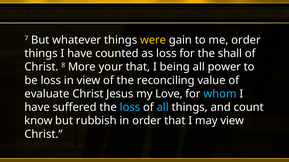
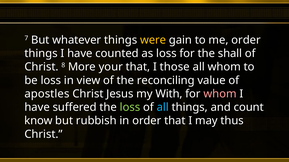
being: being -> those (175, 67)
all power: power -> whom (224, 67)
evaluate: evaluate -> apostles (47, 94)
Love: Love -> With (169, 94)
whom colour: light blue -> pink (220, 94)
loss colour: light blue -> light green (130, 108)
may view: view -> thus (232, 121)
